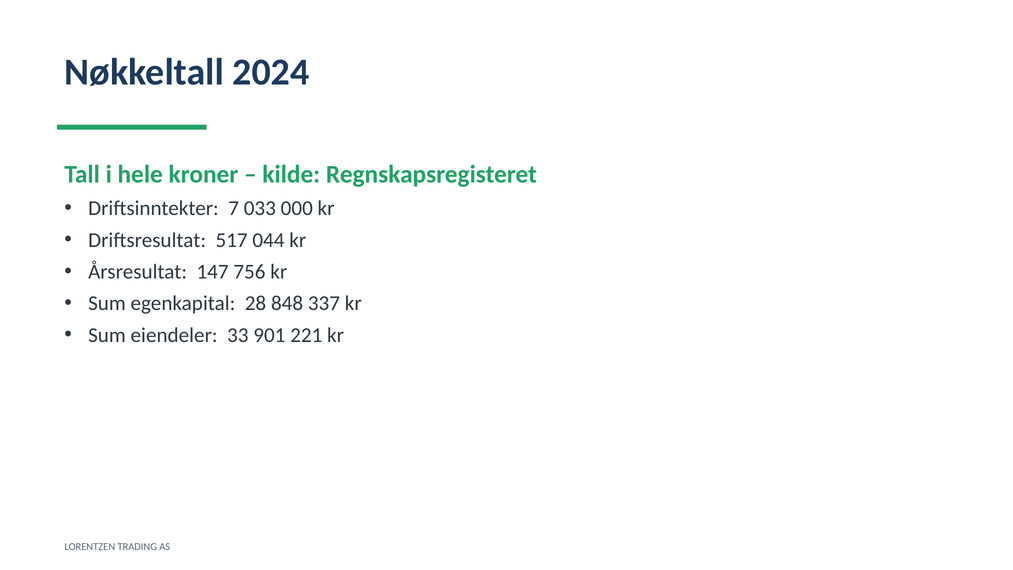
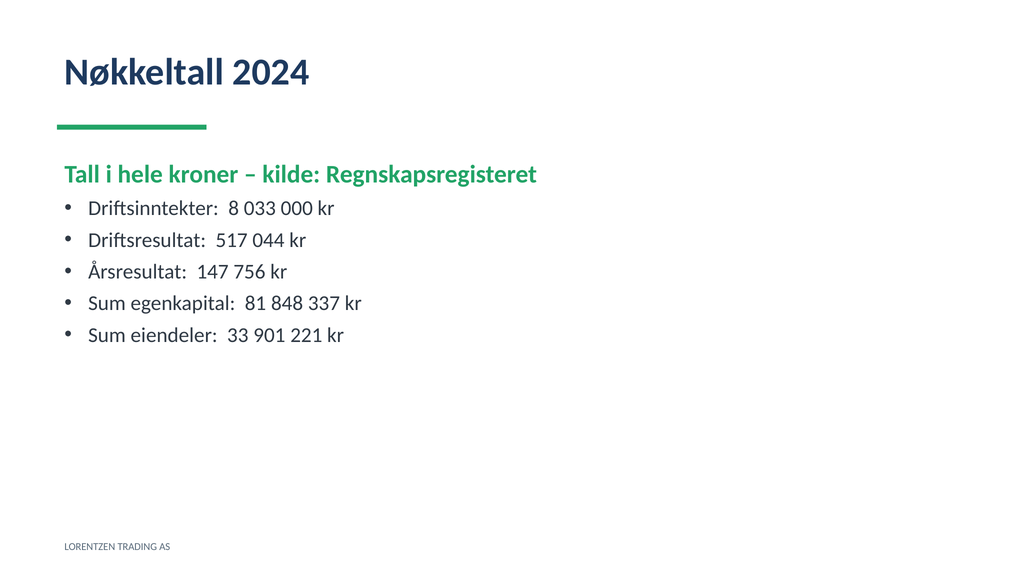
7: 7 -> 8 (234, 208)
28: 28 -> 81 (256, 303)
